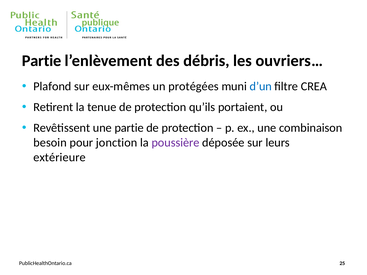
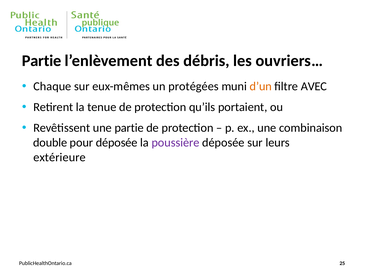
Plafond: Plafond -> Chaque (52, 86)
d’un colour: blue -> orange (261, 86)
CREA: CREA -> AVEC (314, 86)
besoin: besoin -> double (50, 143)
pour jonction: jonction -> déposée (117, 143)
